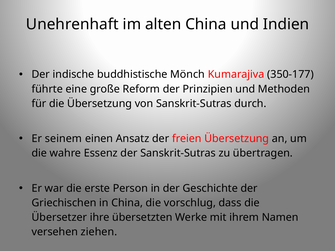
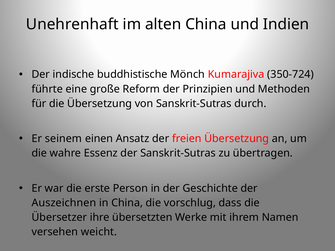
350-177: 350-177 -> 350-724 (290, 75)
Griechischen: Griechischen -> Auszeichnen (64, 203)
ziehen: ziehen -> weicht (99, 232)
